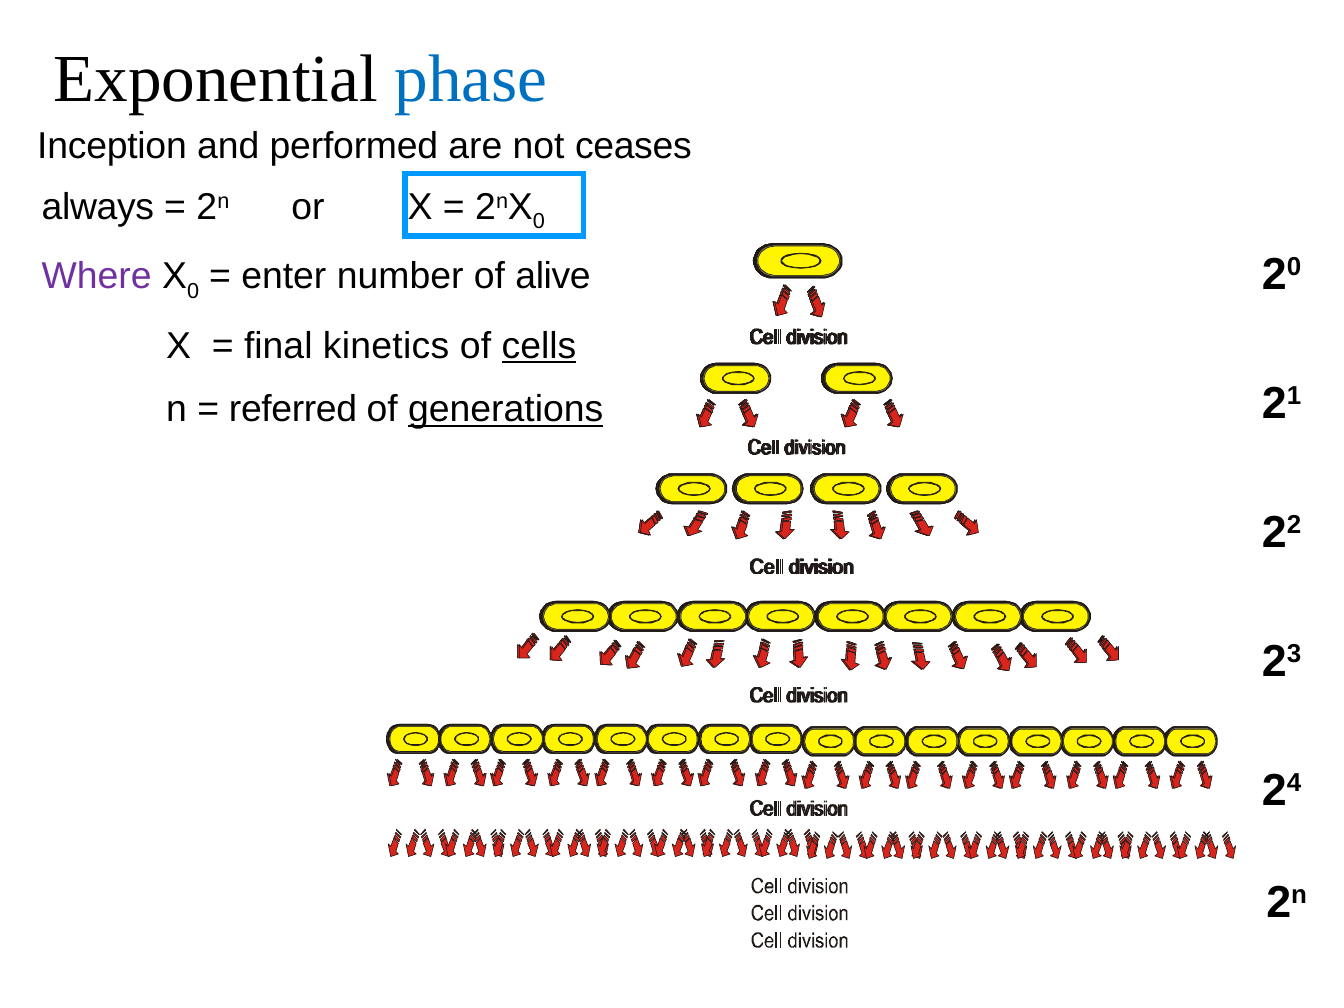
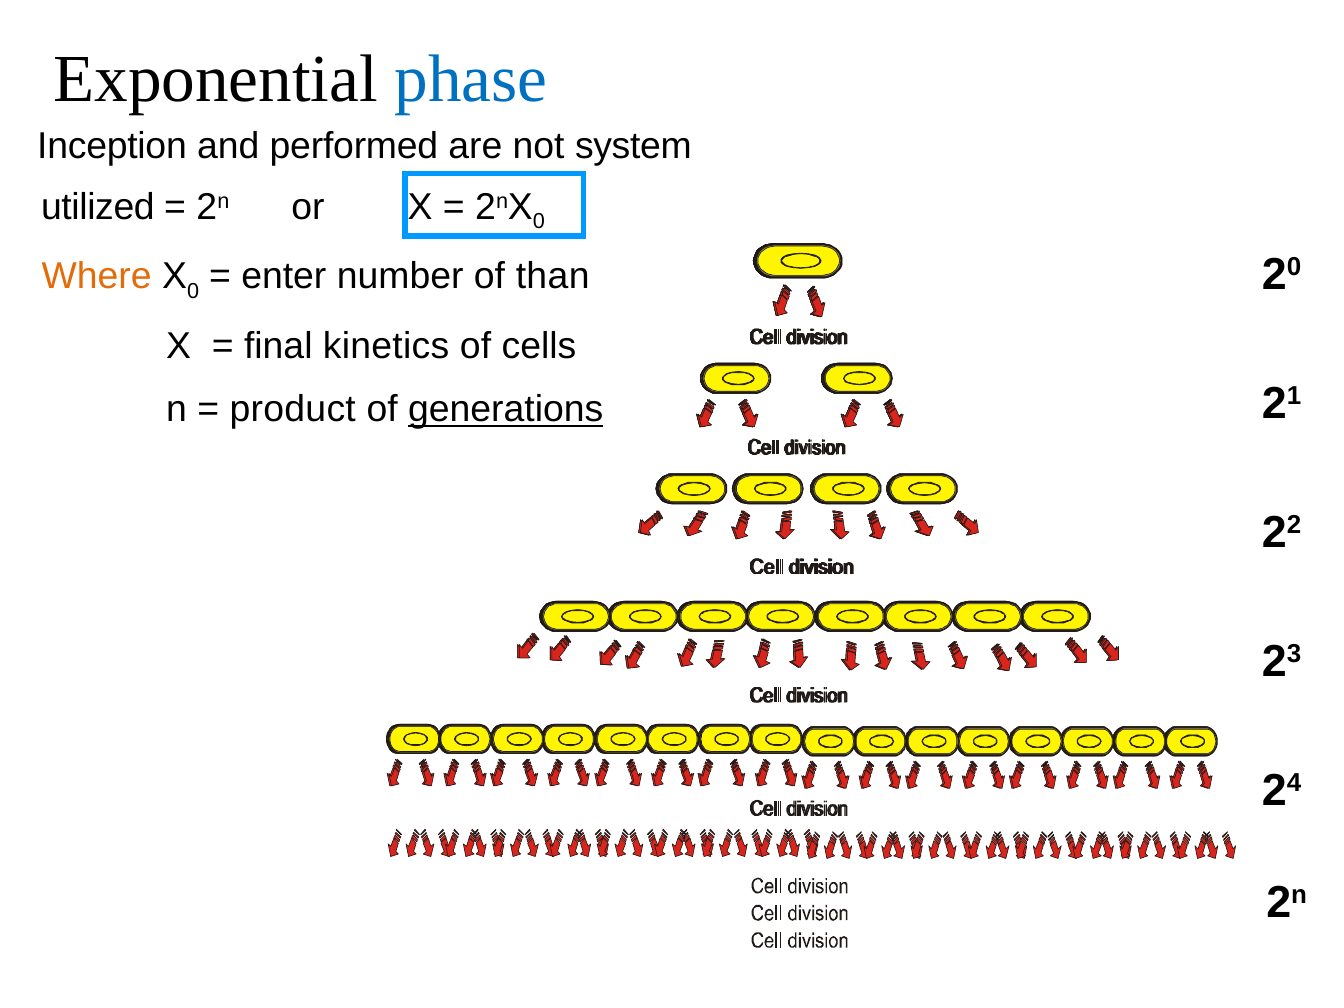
ceases: ceases -> system (633, 146)
always: always -> utilized (98, 207)
Where colour: purple -> orange (97, 277)
alive: alive -> than (553, 277)
cells underline: present -> none (539, 346)
referred: referred -> product (293, 410)
